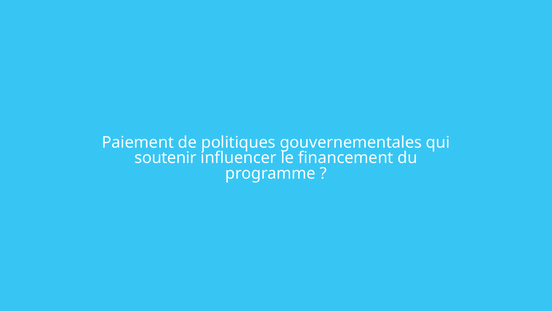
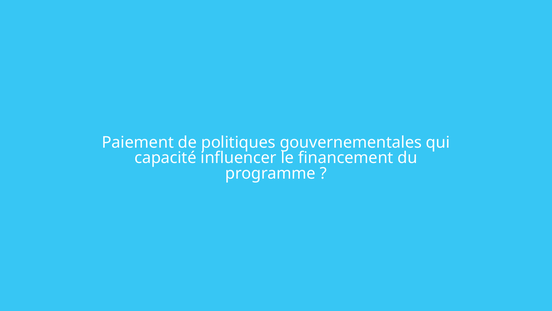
soutenir: soutenir -> capacité (165, 158)
